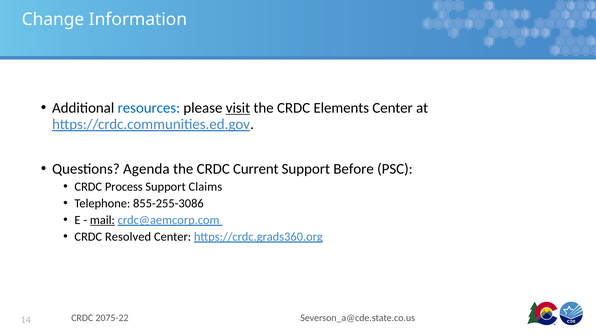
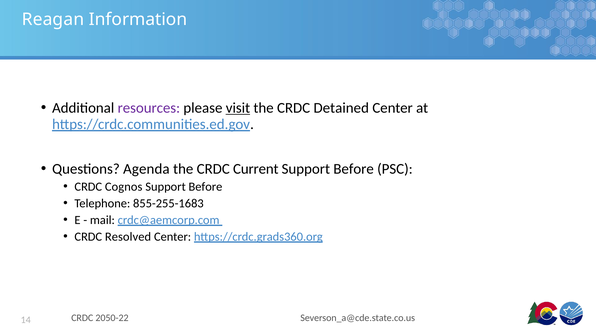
Change: Change -> Reagan (53, 19)
resources colour: blue -> purple (149, 108)
Elements: Elements -> Detained (341, 108)
Process: Process -> Cognos (124, 187)
Claims: Claims -> Before (205, 187)
855-255-3086: 855-255-3086 -> 855-255-1683 (168, 203)
mail underline: present -> none (102, 220)
2075-22: 2075-22 -> 2050-22 (112, 318)
